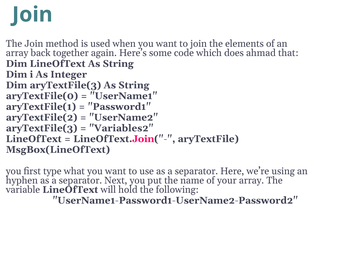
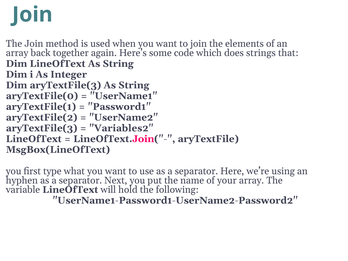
ahmad: ahmad -> strings (261, 53)
